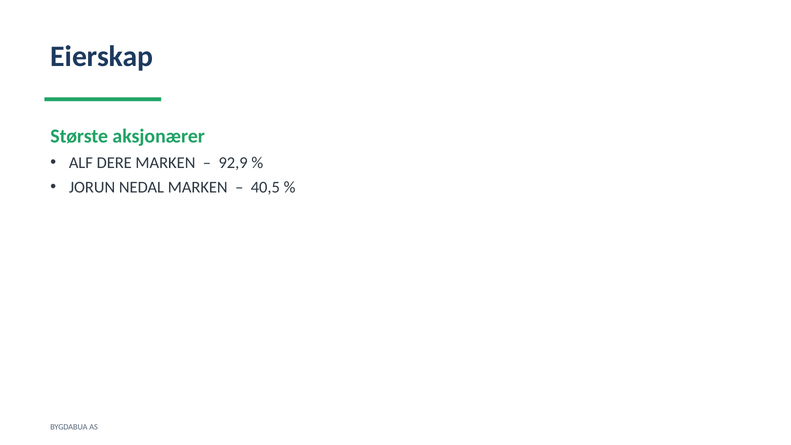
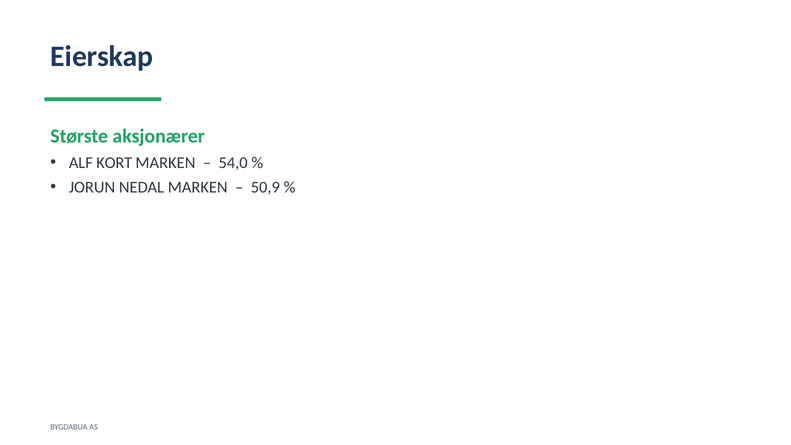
DERE: DERE -> KORT (114, 163)
92,9: 92,9 -> 54,0 (233, 163)
40,5: 40,5 -> 50,9 (265, 187)
